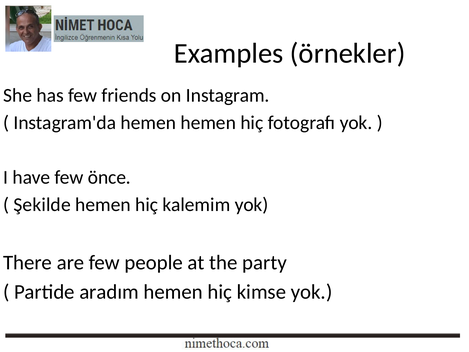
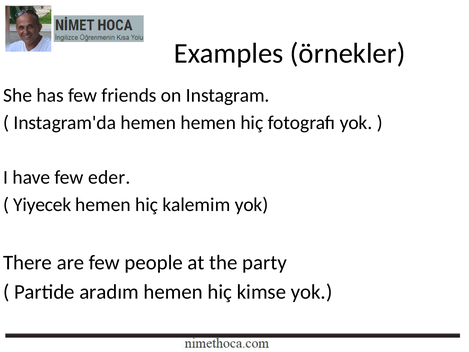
önce: önce -> eder (109, 177)
Şekilde: Şekilde -> Yiyecek (42, 205)
